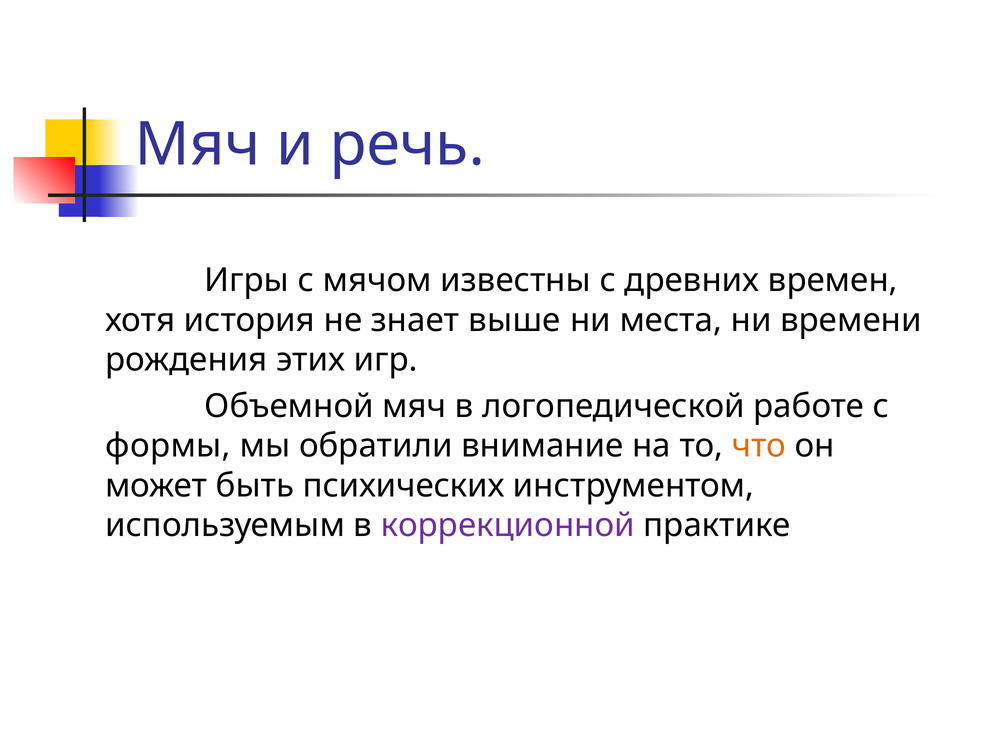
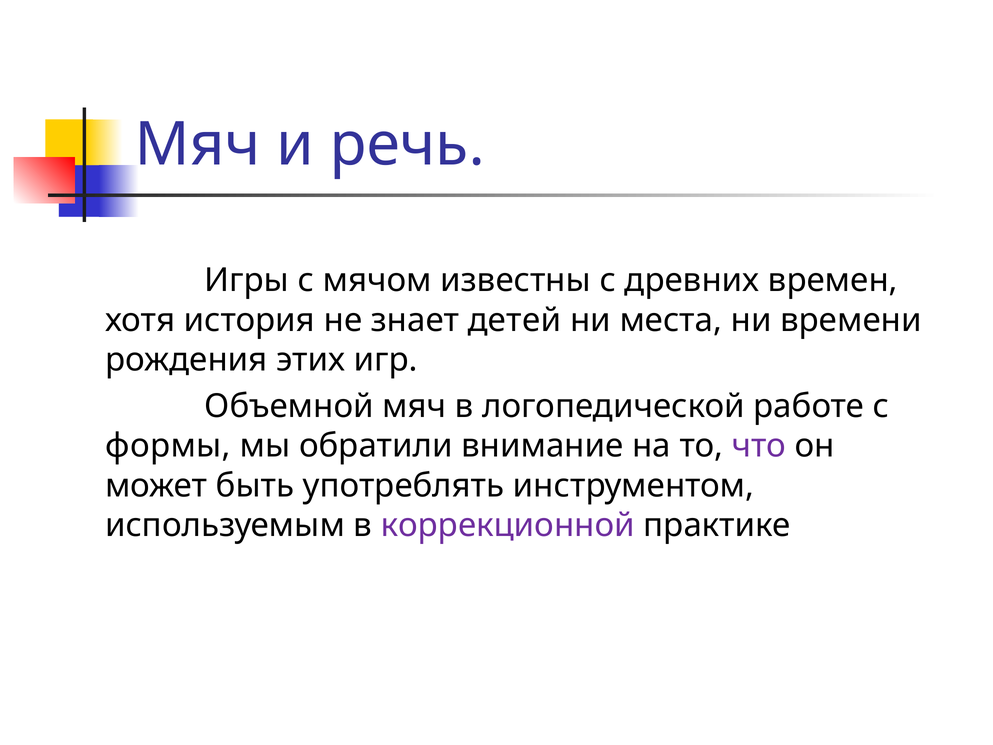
выше: выше -> детей (514, 320)
что colour: orange -> purple (759, 446)
психических: психических -> употреблять (404, 486)
